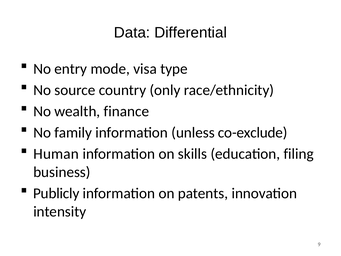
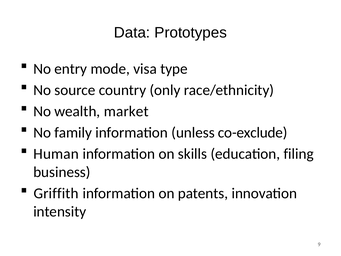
Differential: Differential -> Prototypes (191, 33)
finance: finance -> market (126, 111)
Publicly: Publicly -> Griffith (56, 193)
